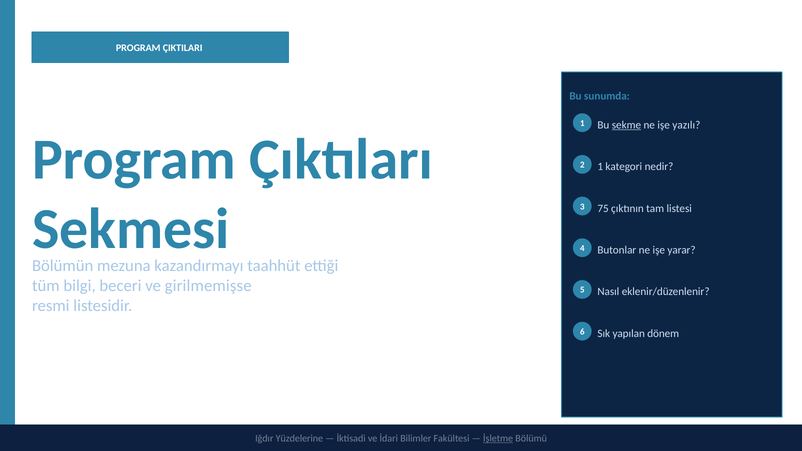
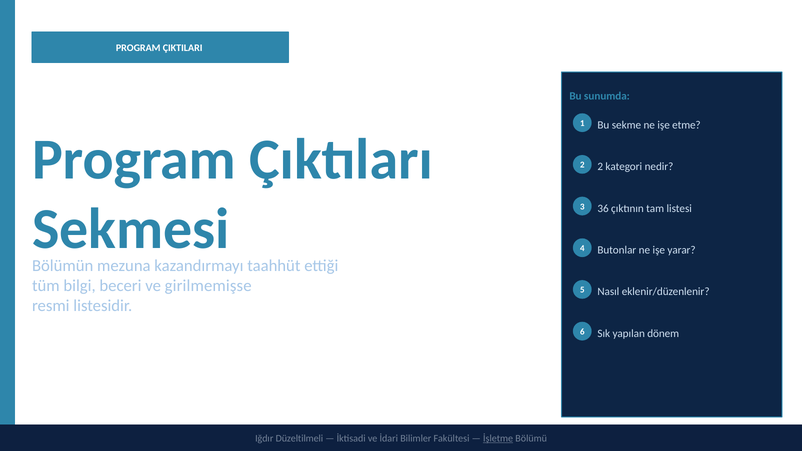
sekme underline: present -> none (626, 125)
yazılı: yazılı -> etme (686, 125)
2 1: 1 -> 2 (600, 167)
75: 75 -> 36 (603, 208)
Yüzdelerine: Yüzdelerine -> Düzeltilmeli (299, 439)
